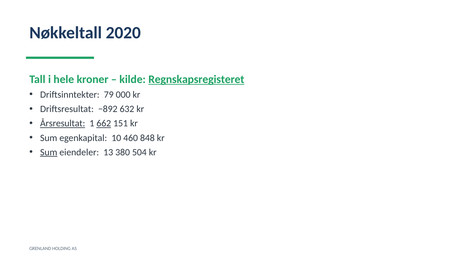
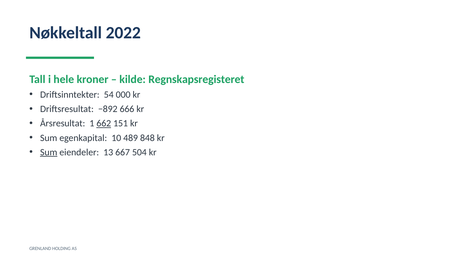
2020: 2020 -> 2022 (123, 33)
Regnskapsregisteret underline: present -> none (196, 79)
79: 79 -> 54 (109, 95)
632: 632 -> 666 (127, 109)
Årsresultat underline: present -> none (63, 124)
460: 460 -> 489 (131, 138)
380: 380 -> 667 (123, 152)
